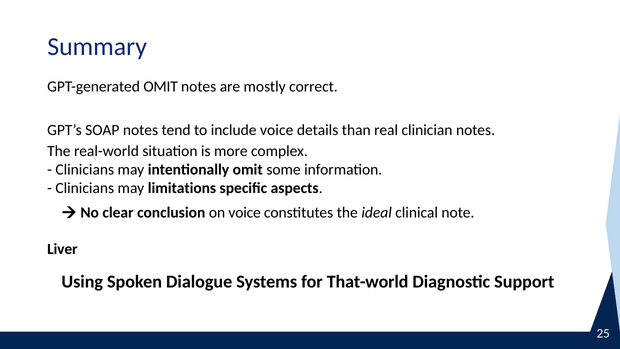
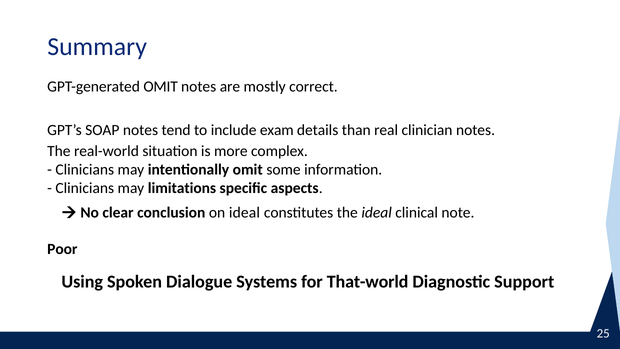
include voice: voice -> exam (277, 130)
on voice: voice -> ideal (244, 212)
Liver: Liver -> Poor (62, 249)
